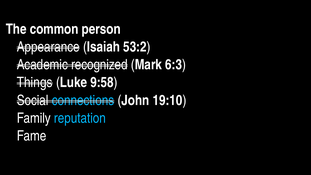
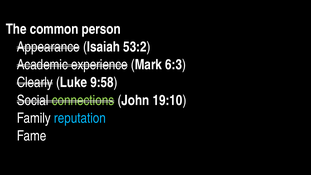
recognized: recognized -> experience (99, 65)
Things: Things -> Clearly (35, 83)
connections colour: light blue -> light green (83, 100)
